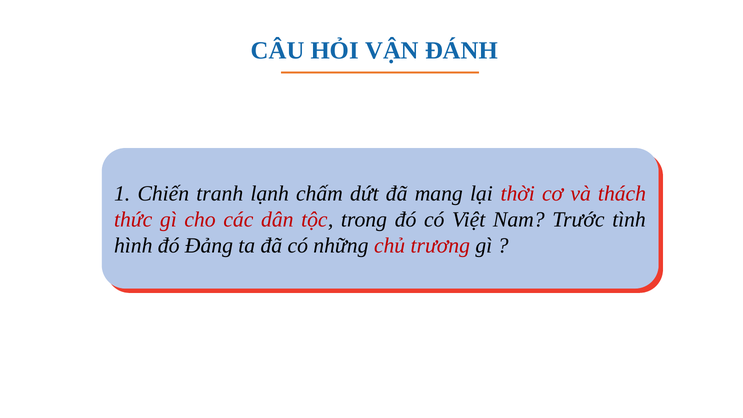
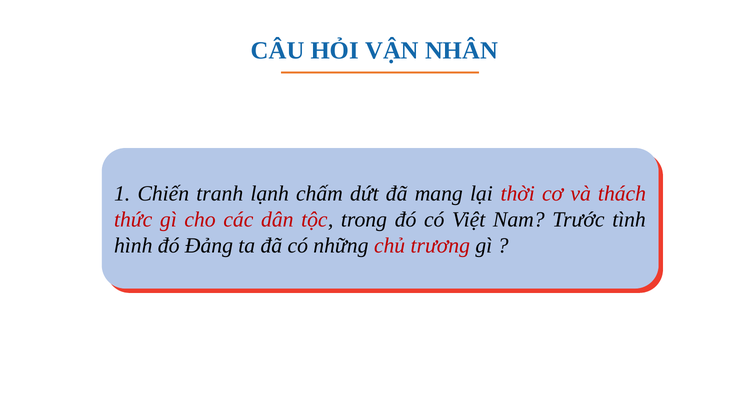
ĐÁNH: ĐÁNH -> NHÂN (461, 50)
